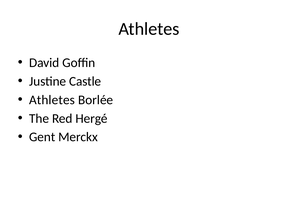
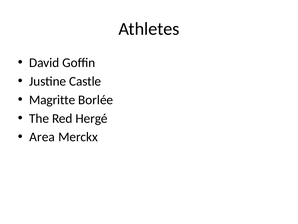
Athletes: Athletes -> Magritte (52, 100)
Gent: Gent -> Area (42, 137)
